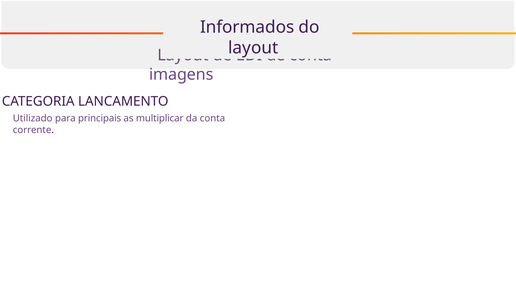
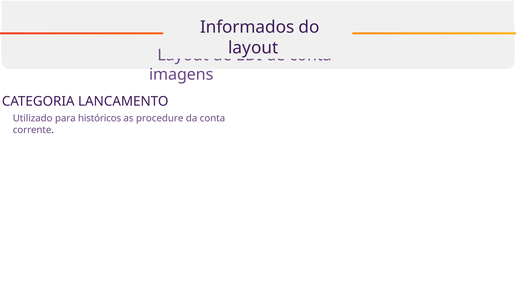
principais: principais -> históricos (100, 118)
multiplicar: multiplicar -> procedure (160, 118)
